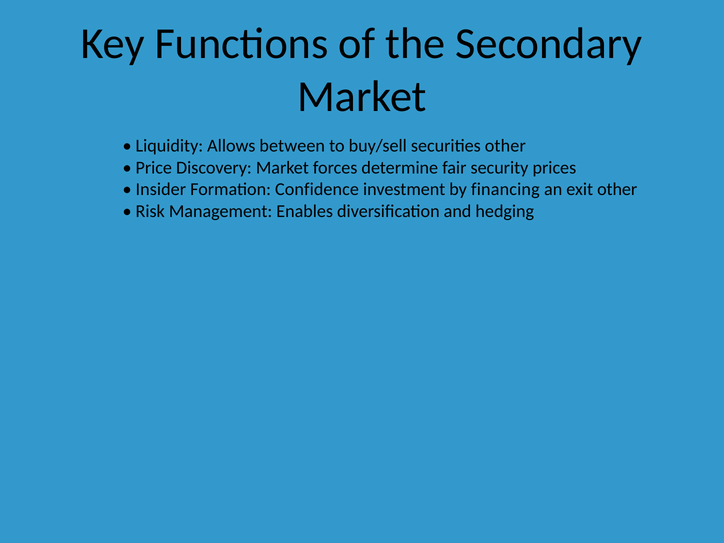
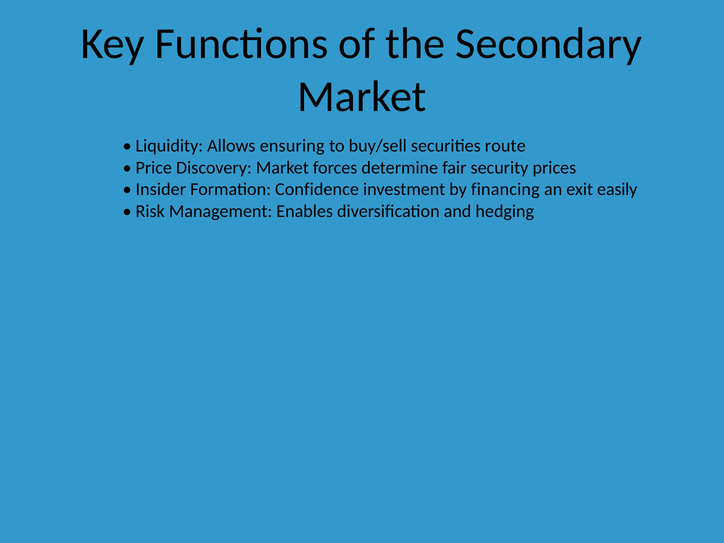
between: between -> ensuring (292, 146)
securities other: other -> route (505, 146)
exit other: other -> easily (617, 189)
